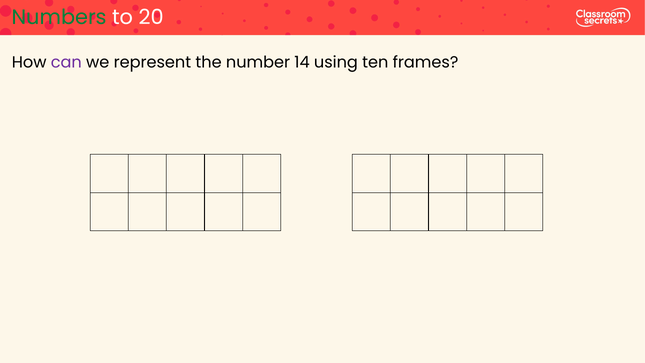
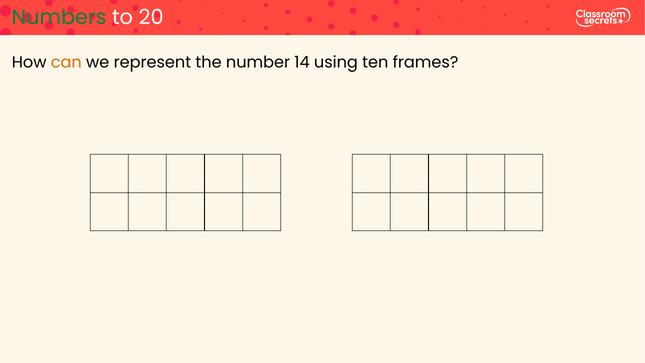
can colour: purple -> orange (66, 63)
